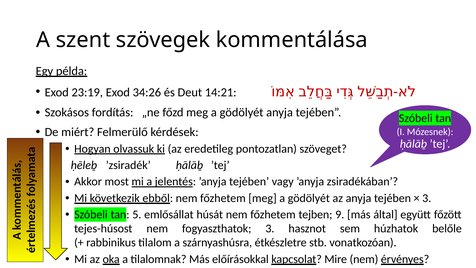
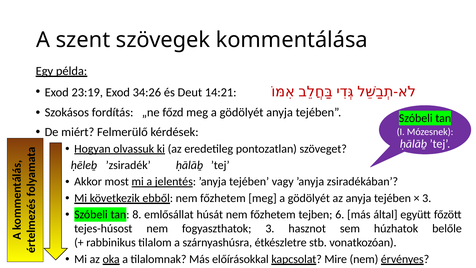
5: 5 -> 8 (137, 214)
9: 9 -> 6 (340, 214)
